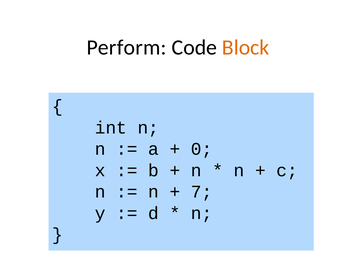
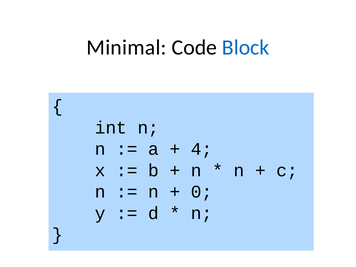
Perform: Perform -> Minimal (126, 47)
Block colour: orange -> blue (246, 47)
0: 0 -> 4 (202, 149)
7: 7 -> 0 (202, 192)
